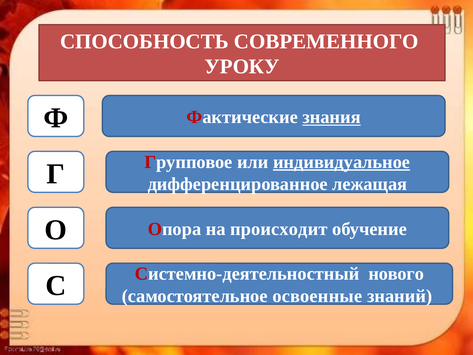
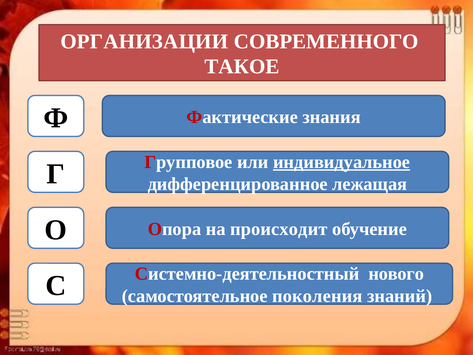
СПОСОБНОСТЬ: СПОСОБНОСТЬ -> ОРГАНИЗАЦИИ (144, 41)
УРОКУ: УРОКУ -> ТАКОЕ (242, 67)
знания underline: present -> none (332, 117)
освоенные: освоенные -> поколения (317, 296)
